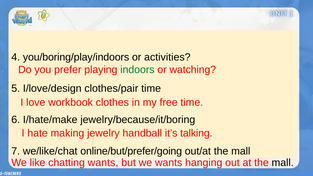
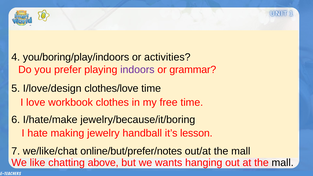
indoors colour: green -> purple (137, 70)
watching: watching -> grammar (193, 70)
clothes/pair: clothes/pair -> clothes/love (111, 89)
talking: talking -> lesson (196, 133)
online/but/prefer/going: online/but/prefer/going -> online/but/prefer/notes (131, 151)
chatting wants: wants -> above (103, 163)
